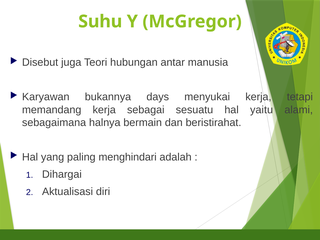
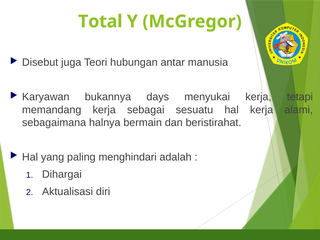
Suhu: Suhu -> Total (100, 21)
hal yaitu: yaitu -> kerja (262, 110)
